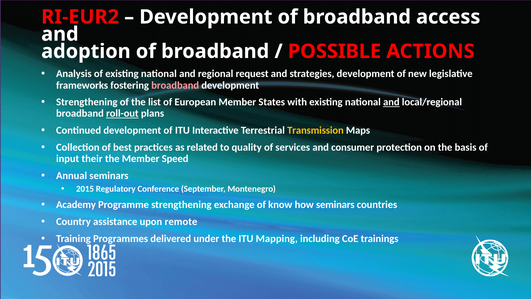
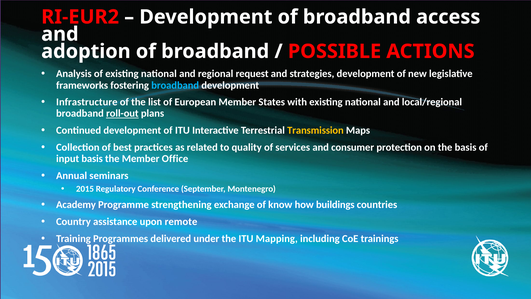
broadband colour: pink -> light blue (175, 85)
Strengthening: Strengthening -> Infrastructure (87, 102)
and underline: present -> none (391, 102)
input their: their -> basis (92, 158)
Speed: Speed -> Office (175, 158)
how seminars: seminars -> buildings (335, 205)
